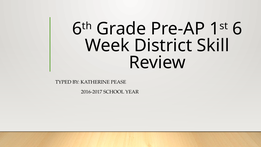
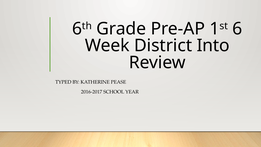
Skill: Skill -> Into (213, 46)
